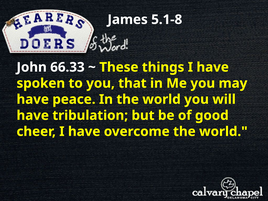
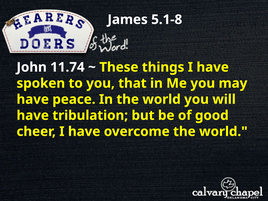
66.33: 66.33 -> 11.74 (67, 67)
